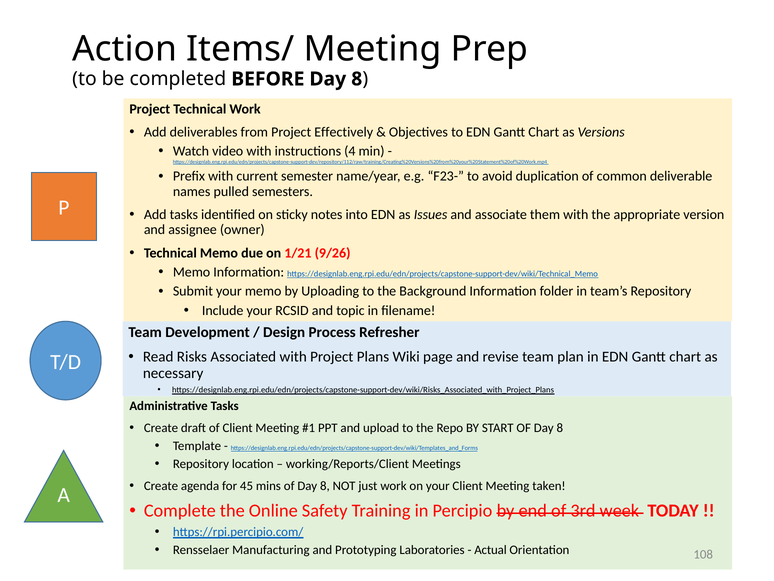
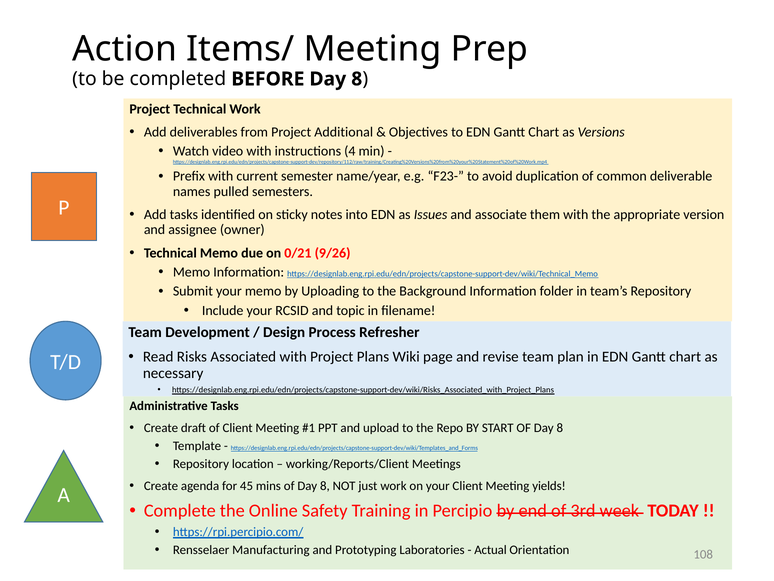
Effectively: Effectively -> Additional (344, 132)
1/21: 1/21 -> 0/21 (298, 253)
taken: taken -> yields (549, 486)
